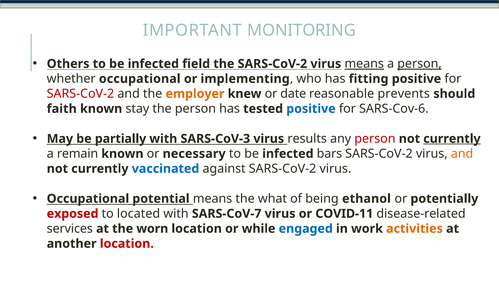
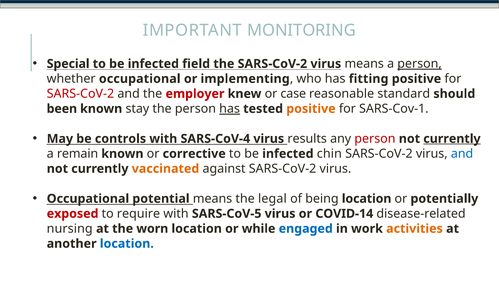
Others: Others -> Special (68, 64)
means underline: present -> none (364, 64)
employer colour: orange -> red (195, 94)
date: date -> case (293, 94)
prevents: prevents -> standard (404, 94)
faith: faith -> been (62, 109)
has underline: none -> present (230, 109)
positive colour: blue -> orange (311, 109)
SARS-Cov-6: SARS-Cov-6 -> SARS-Cov-1 (394, 109)
partially: partially -> controls (120, 139)
SARS-CoV-3: SARS-CoV-3 -> SARS-CoV-4 (215, 139)
necessary: necessary -> corrective (194, 154)
bars: bars -> chin (329, 154)
and colour: orange -> blue (462, 154)
vaccinated colour: blue -> orange (166, 169)
what: what -> legal (272, 198)
being ethanol: ethanol -> location (367, 198)
located: located -> require (139, 213)
SARS-CoV-7: SARS-CoV-7 -> SARS-CoV-5 (227, 213)
COVID-11: COVID-11 -> COVID-14 (344, 213)
services: services -> nursing (70, 228)
location colour: red -> blue (127, 243)
